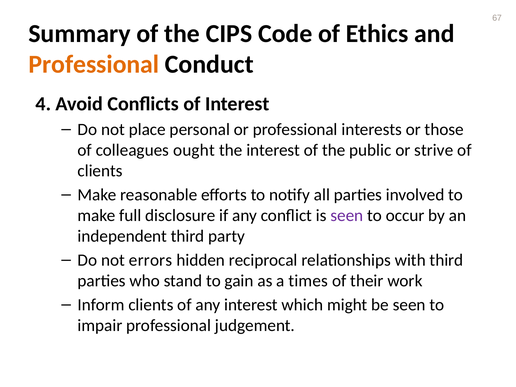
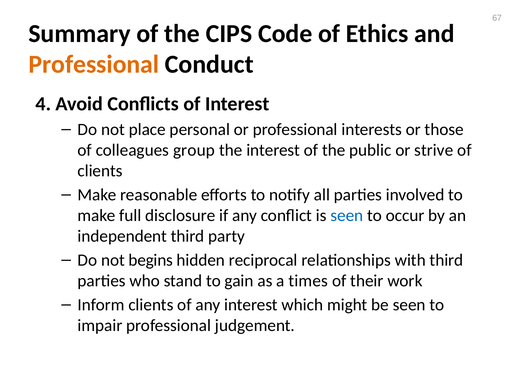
ought: ought -> group (194, 150)
seen colour: purple -> blue (347, 215)
errors: errors -> begins (151, 260)
